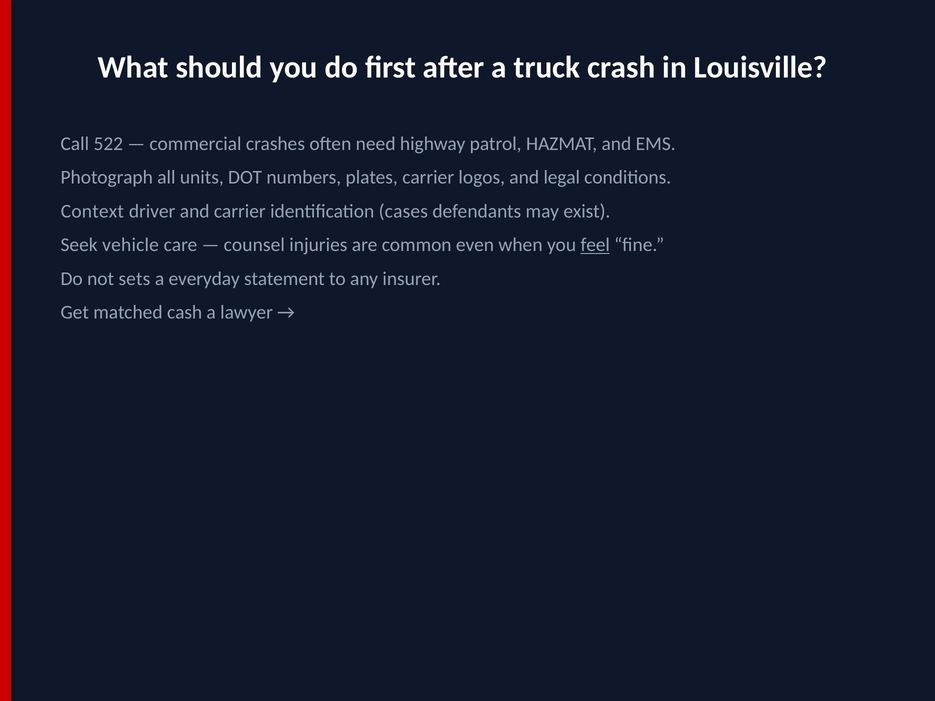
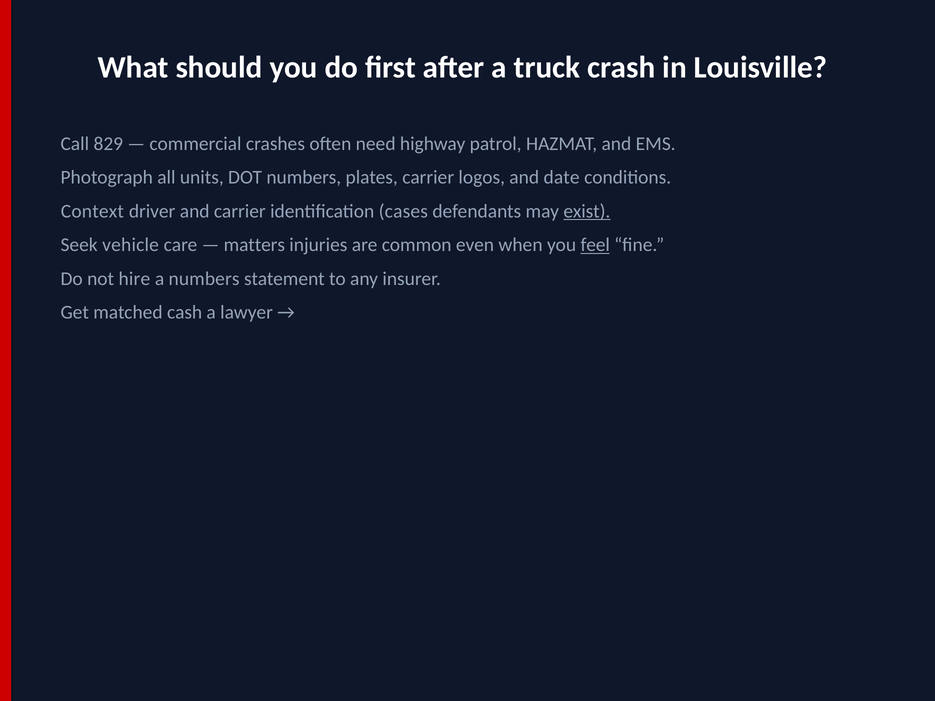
522: 522 -> 829 (108, 144)
legal: legal -> date (562, 178)
exist underline: none -> present (587, 211)
counsel: counsel -> matters (254, 245)
sets: sets -> hire (134, 279)
a everyday: everyday -> numbers (204, 279)
